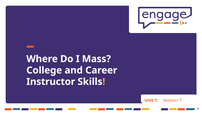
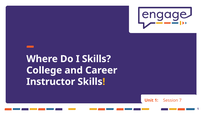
I Mass: Mass -> Skills (96, 59)
